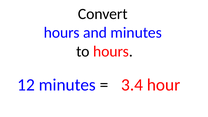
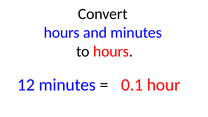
3.4: 3.4 -> 0.1 (132, 85)
